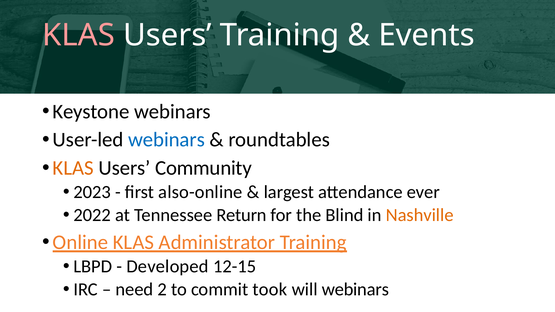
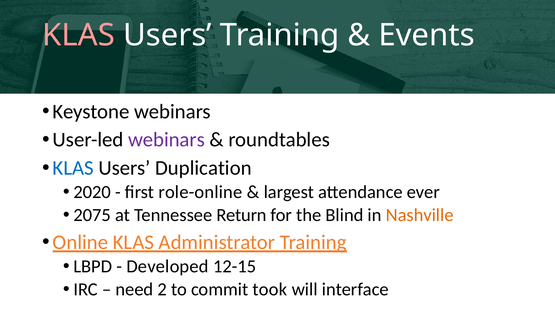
webinars colour: blue -> purple (167, 140)
KLAS colour: orange -> blue (73, 168)
Community: Community -> Duplication (203, 168)
2023: 2023 -> 2020 (92, 192)
also-online: also-online -> role-online (200, 192)
2022: 2022 -> 2075 (92, 215)
will webinars: webinars -> interface (355, 290)
